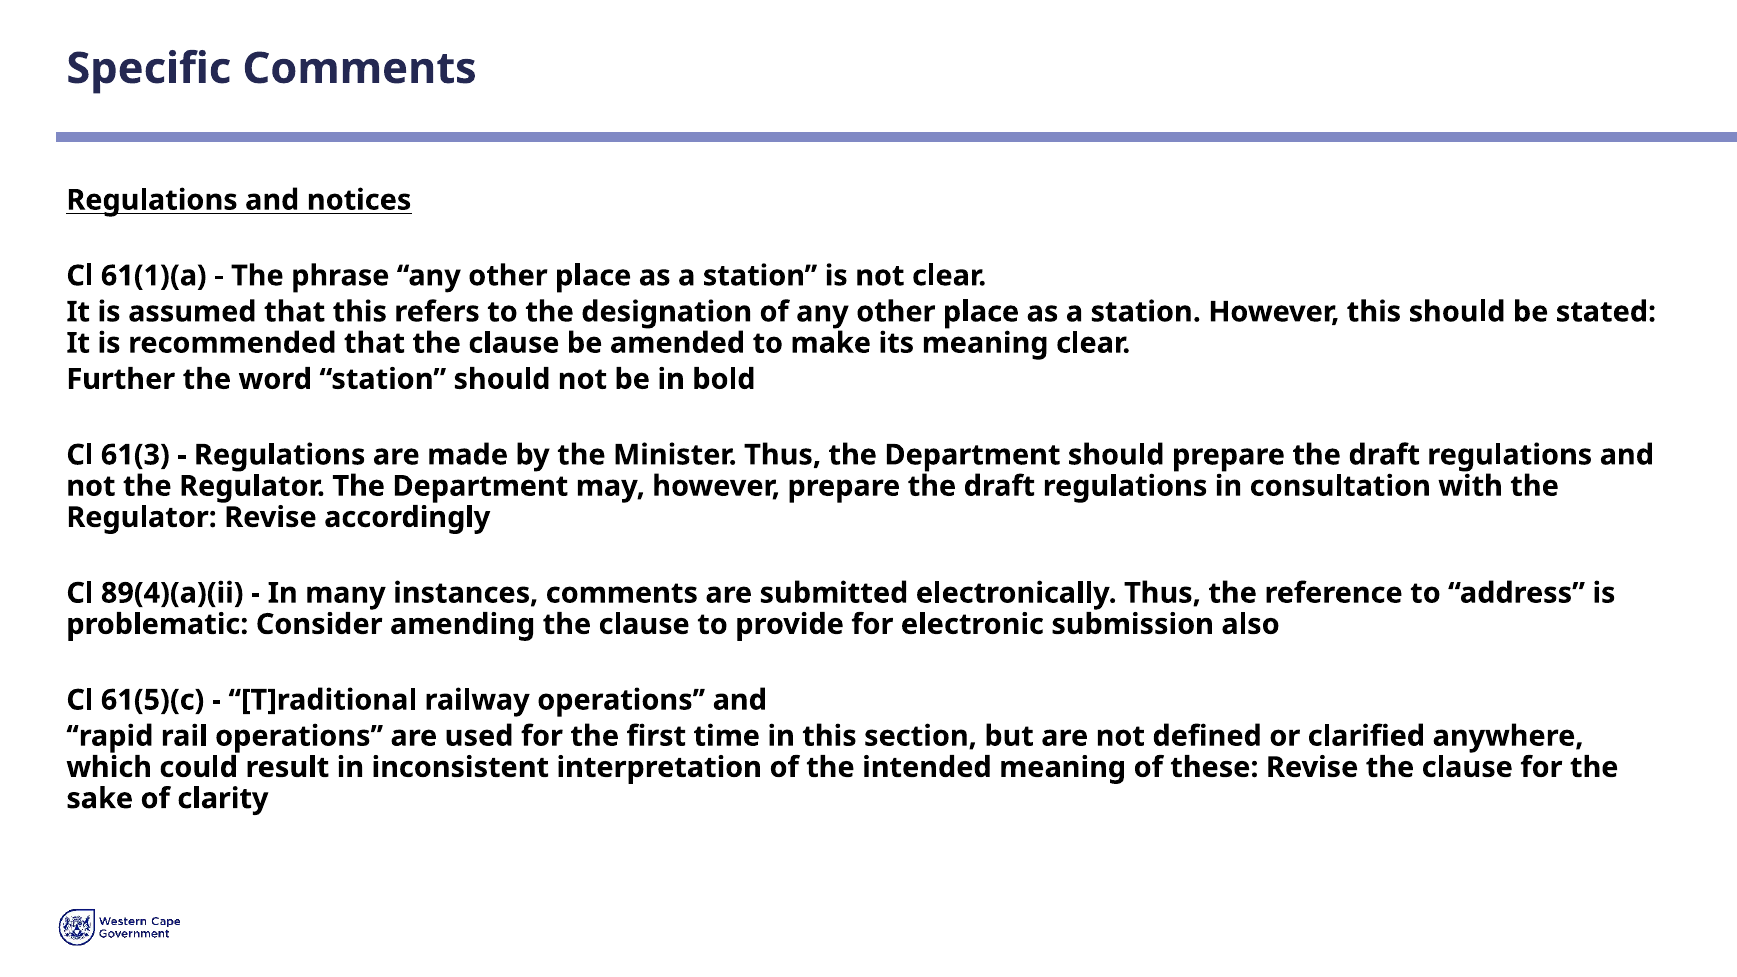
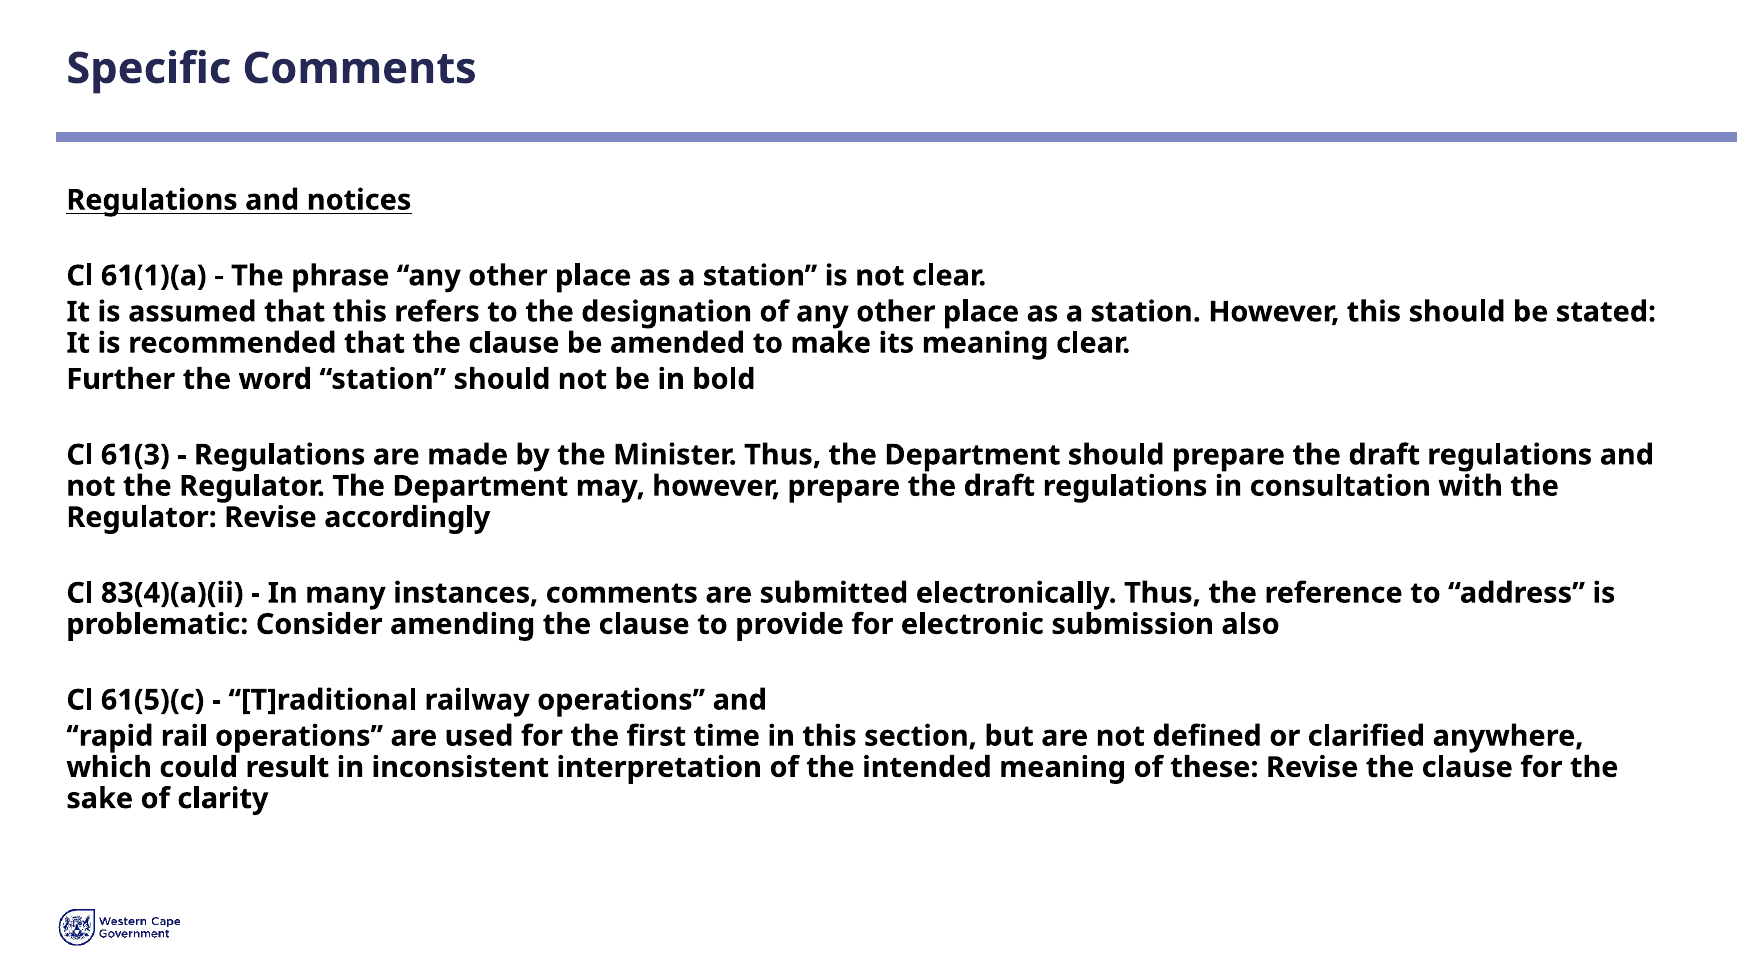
89(4)(a)(ii: 89(4)(a)(ii -> 83(4)(a)(ii (172, 593)
